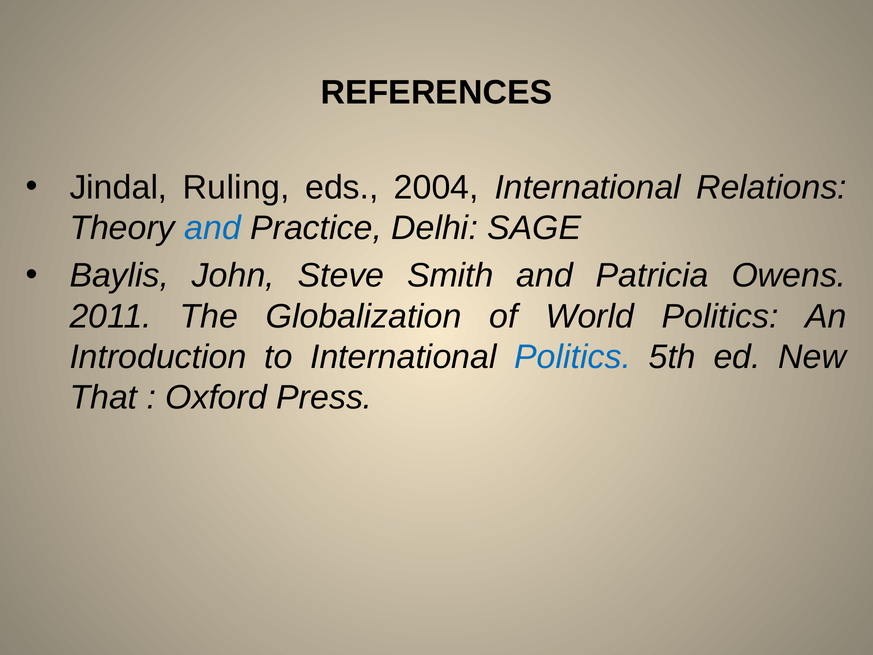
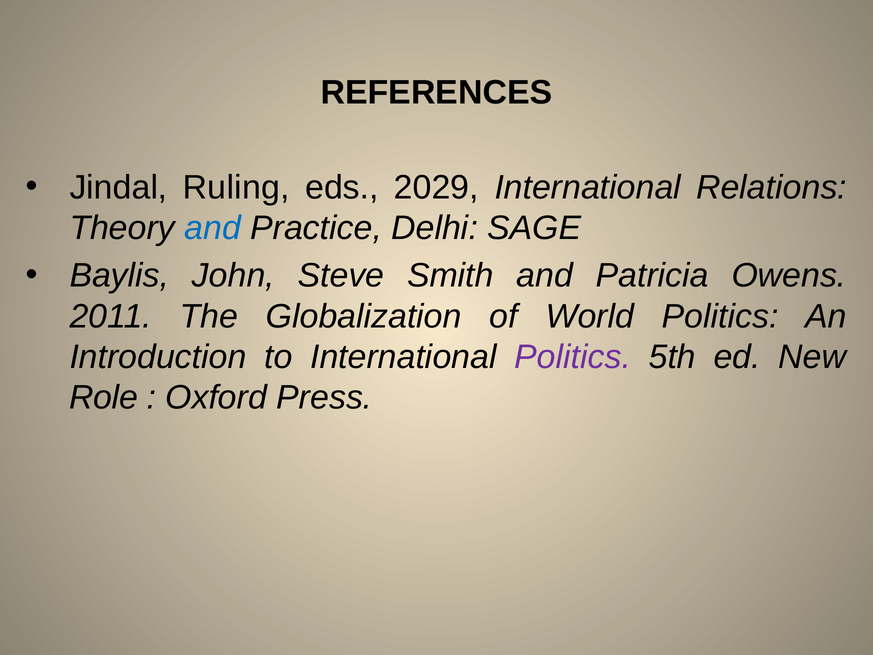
2004: 2004 -> 2029 (436, 187)
Politics colour: blue -> purple (573, 357)
That: That -> Role (104, 398)
